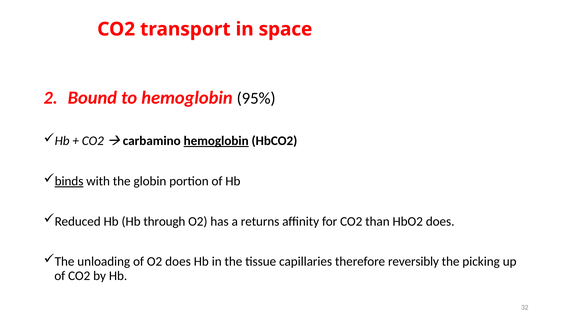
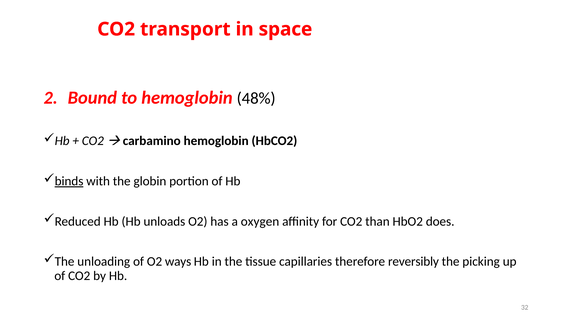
95%: 95% -> 48% (256, 98)
hemoglobin underline: present -> none (216, 141)
through: through -> unloads (164, 221)
returns: returns -> oxygen (260, 221)
O2 does: does -> ways (178, 261)
